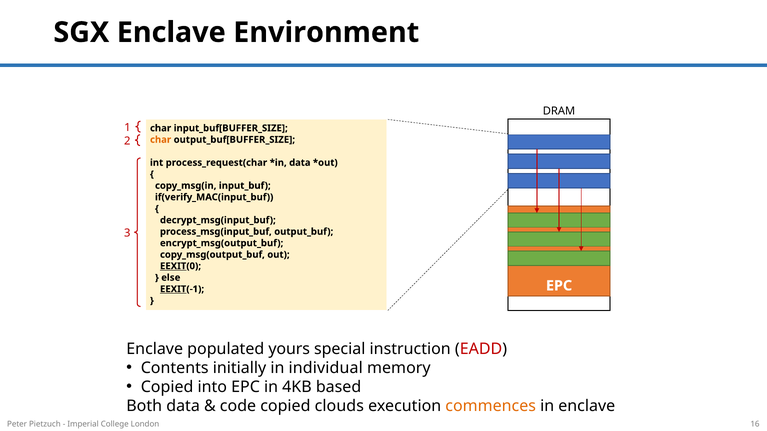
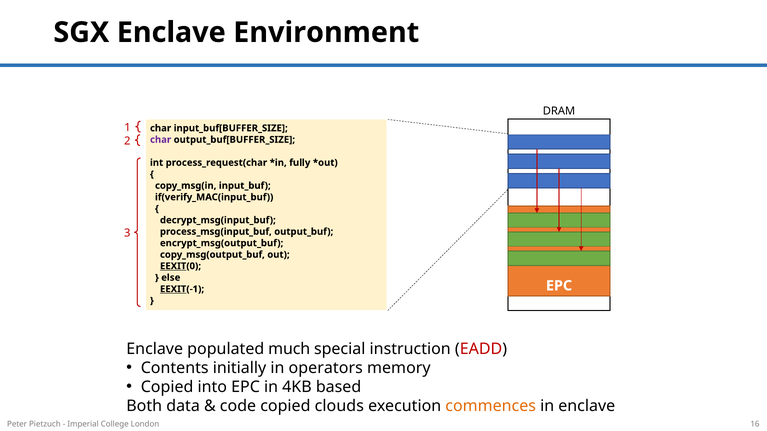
char colour: orange -> purple (161, 140)
data: data -> fully (300, 163)
yours: yours -> much (289, 349)
individual: individual -> operators (326, 368)
